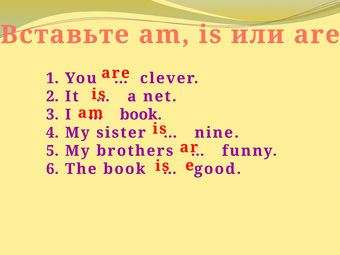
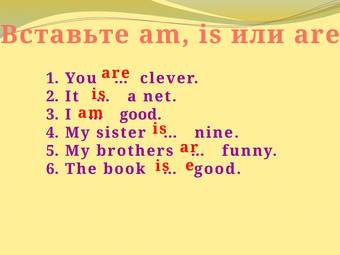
book: book -> good (141, 115)
